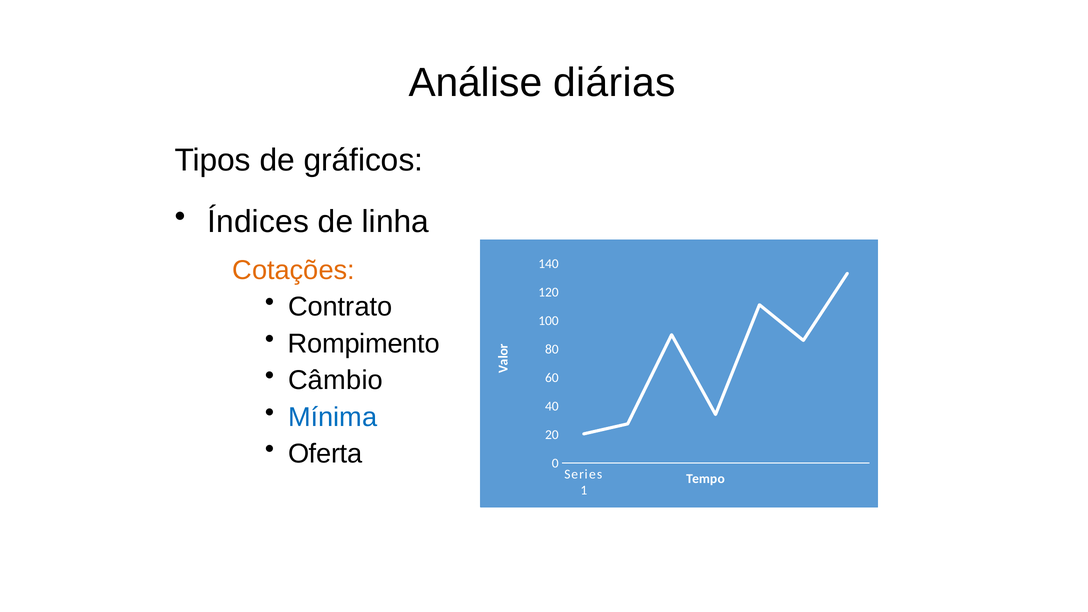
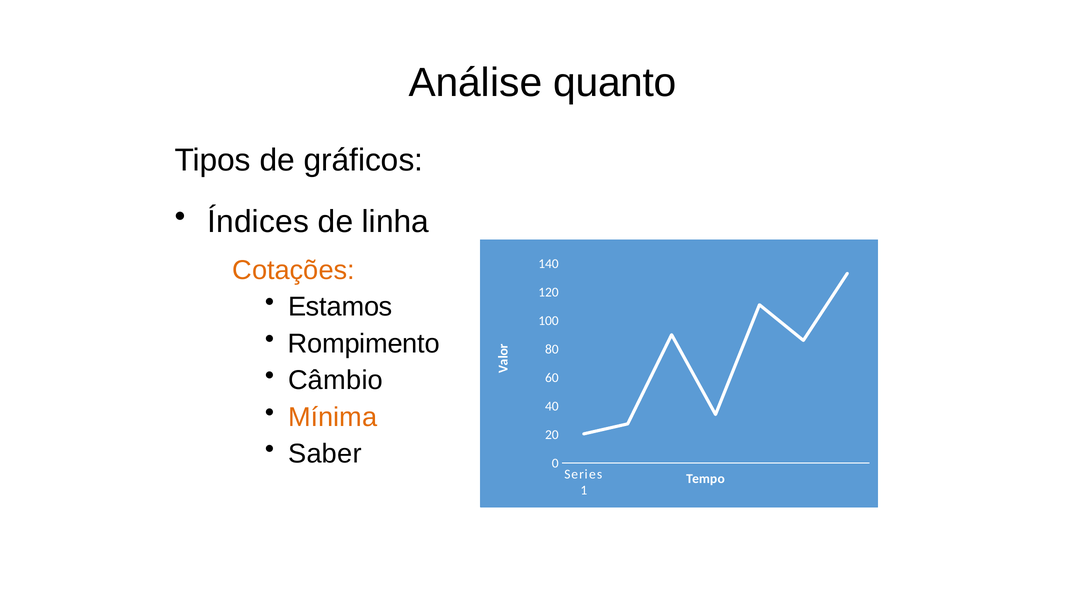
diárias: diárias -> quanto (615, 83)
Contrato: Contrato -> Estamos (340, 307)
Mínima colour: blue -> orange (333, 417)
Oferta: Oferta -> Saber (325, 454)
